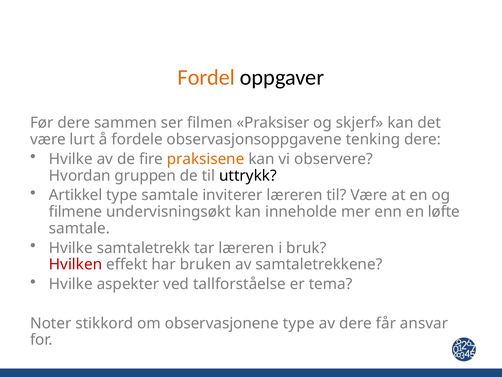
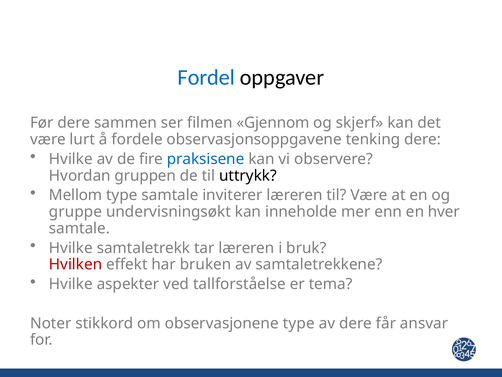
Fordel colour: orange -> blue (206, 77)
Praksiser: Praksiser -> Gjennom (273, 123)
praksisene colour: orange -> blue (206, 159)
Artikkel: Artikkel -> Mellom (76, 195)
filmene: filmene -> gruppe (75, 212)
løfte: løfte -> hver (444, 212)
